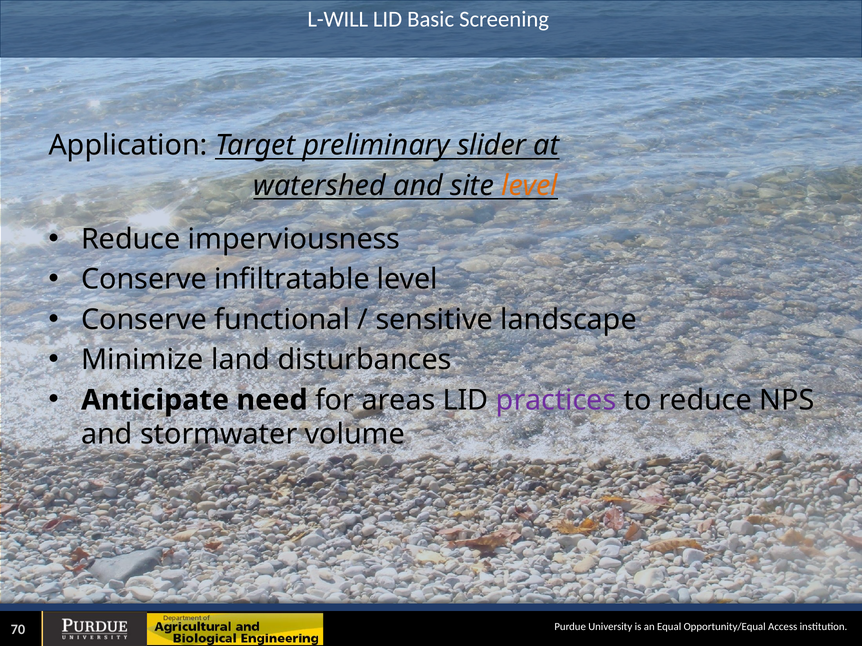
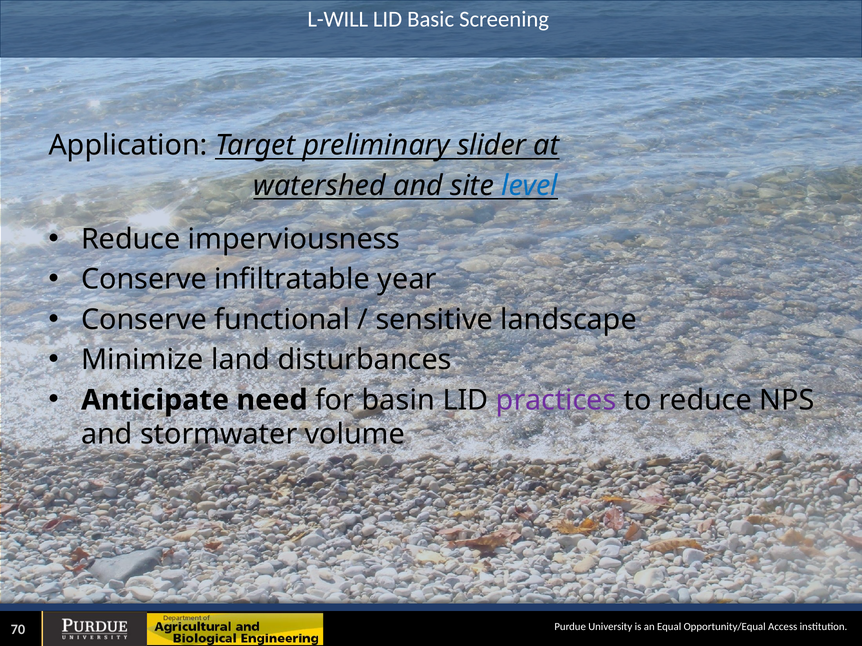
level colour: orange -> blue (530, 186)
infiltratable level: level -> year (407, 280)
areas: areas -> basin (398, 400)
